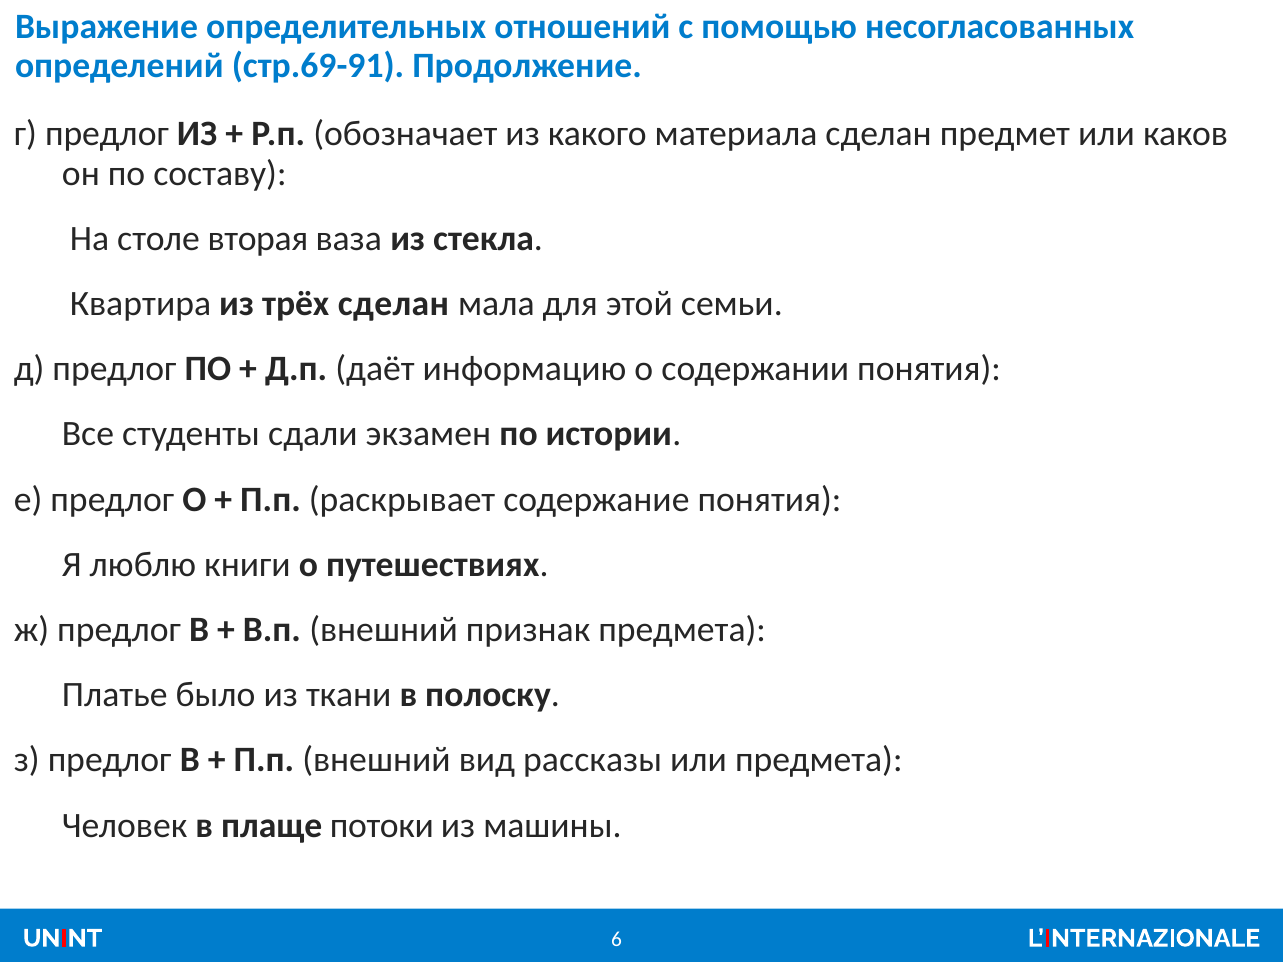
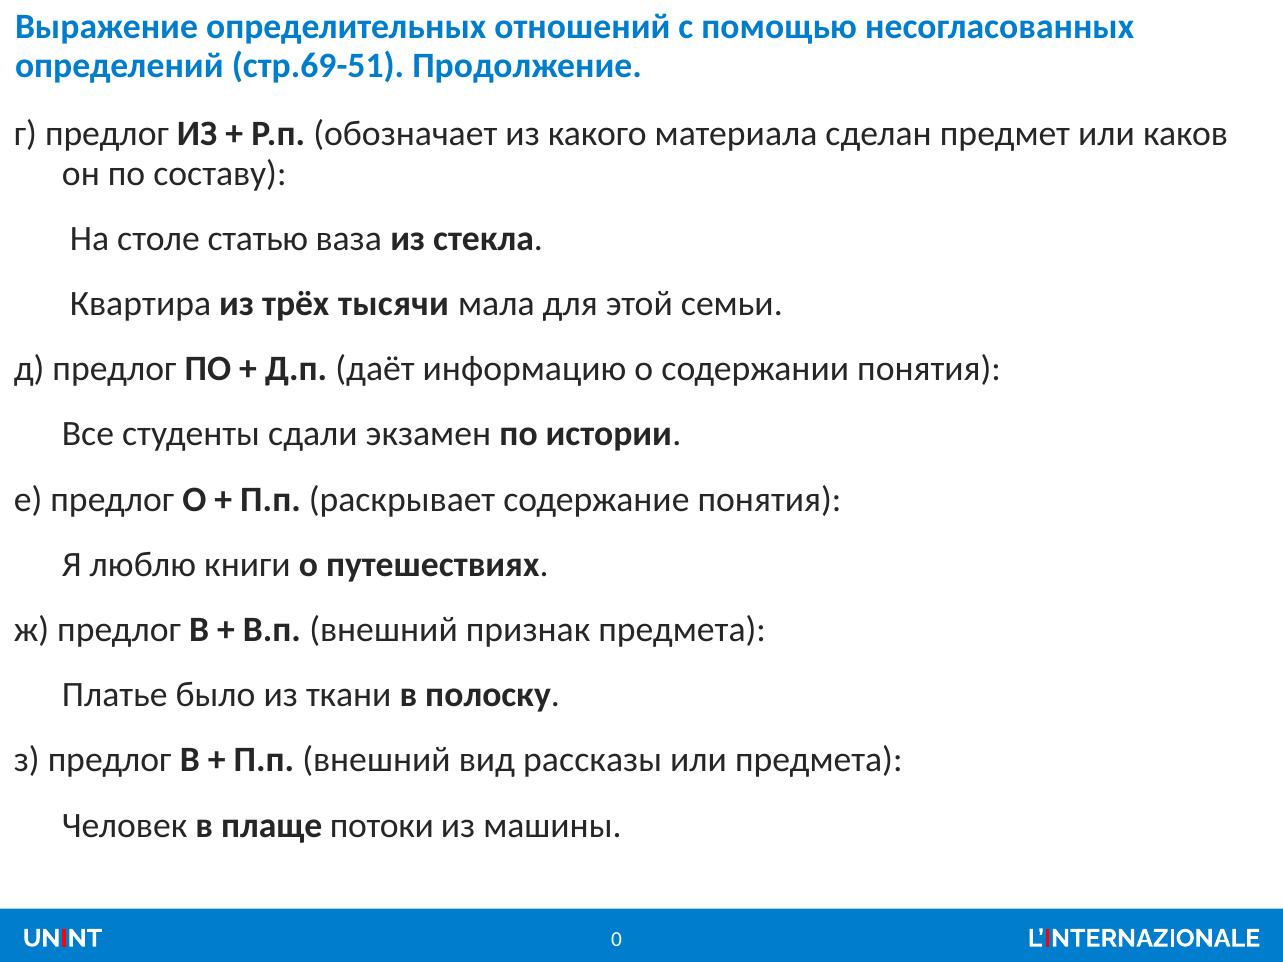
стр.69-91: стр.69-91 -> стр.69-51 (318, 66)
вторая: вторая -> статью (258, 239)
трёх сделан: сделан -> тысячи (394, 304)
6: 6 -> 0 (617, 939)
